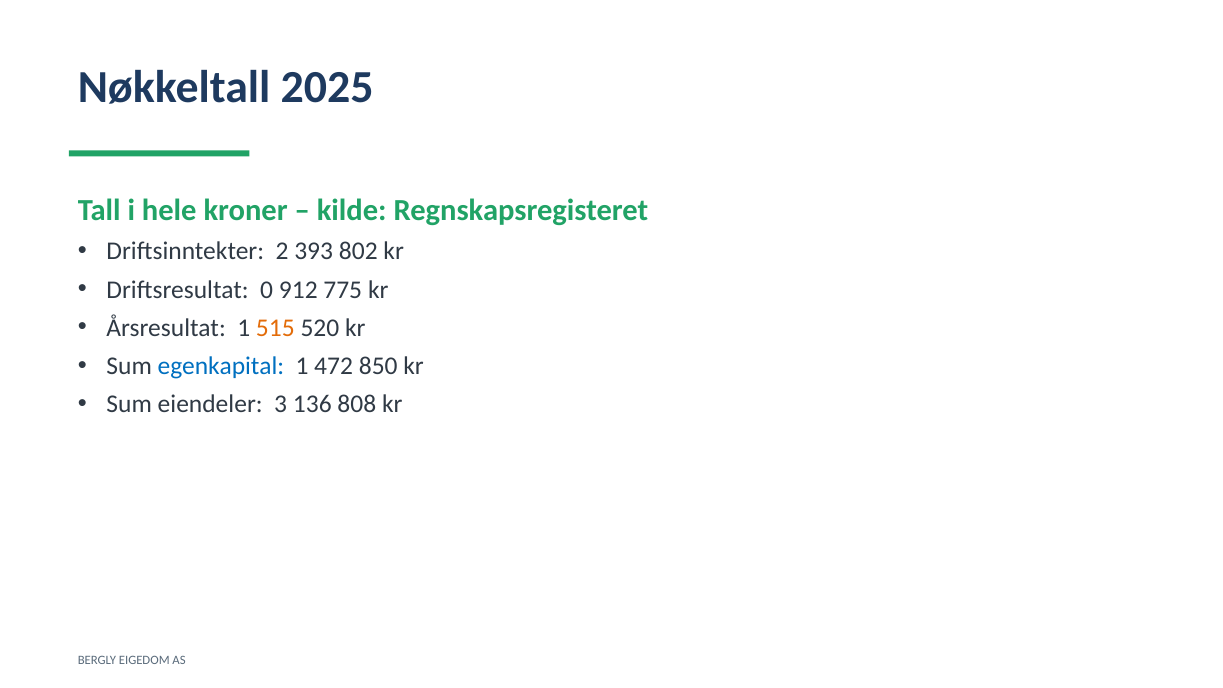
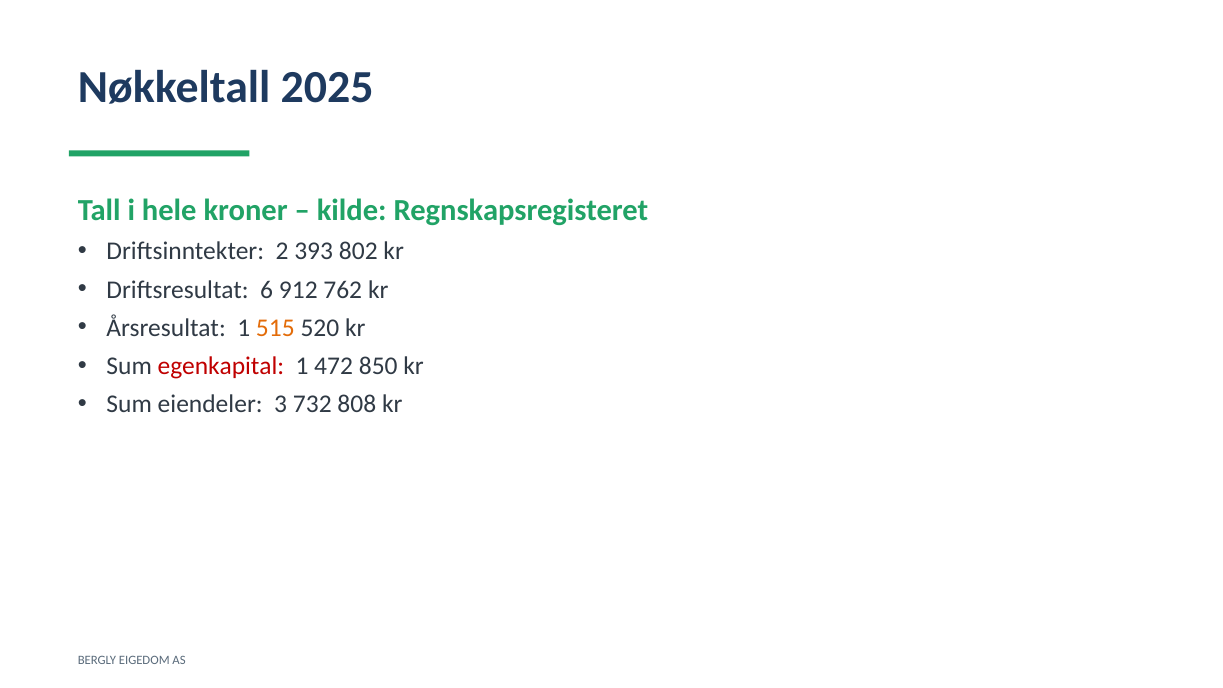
0: 0 -> 6 (267, 290)
775: 775 -> 762 (343, 290)
egenkapital colour: blue -> red (221, 366)
136: 136 -> 732 (312, 404)
